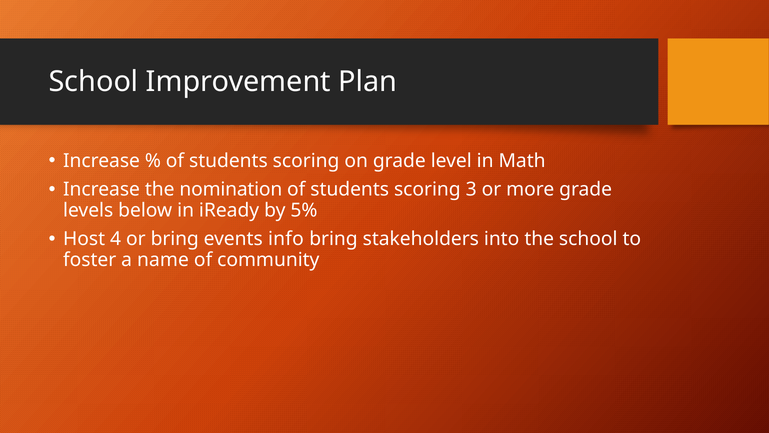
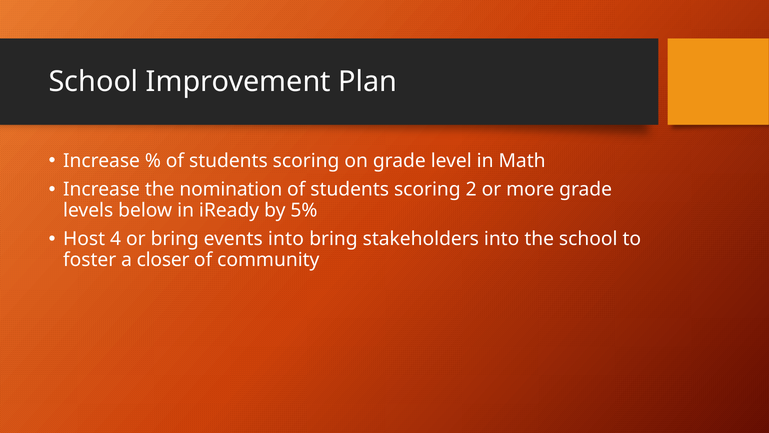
3: 3 -> 2 (471, 189)
events info: info -> into (286, 239)
name: name -> closer (163, 260)
